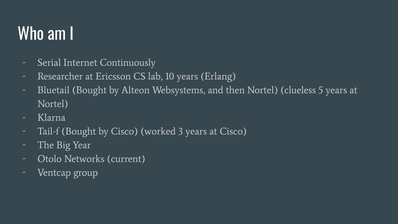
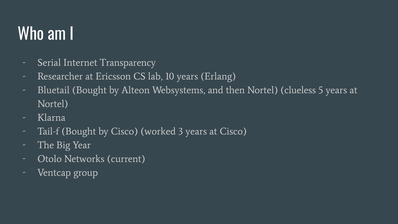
Continuously: Continuously -> Transparency (128, 63)
